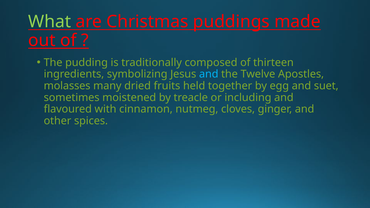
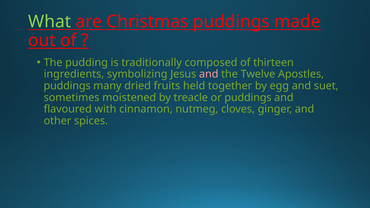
and colour: light blue -> pink (209, 74)
molasses: molasses -> puddings (67, 86)
or including: including -> puddings (248, 98)
